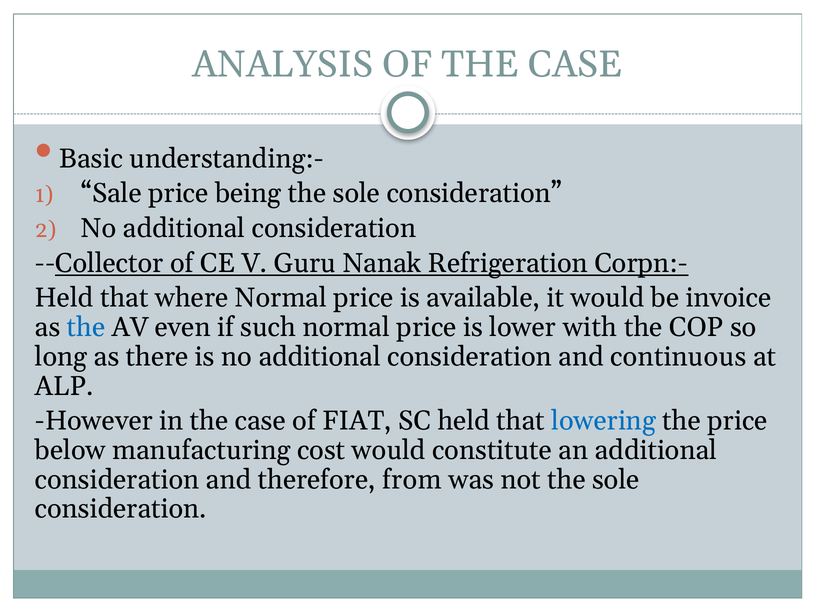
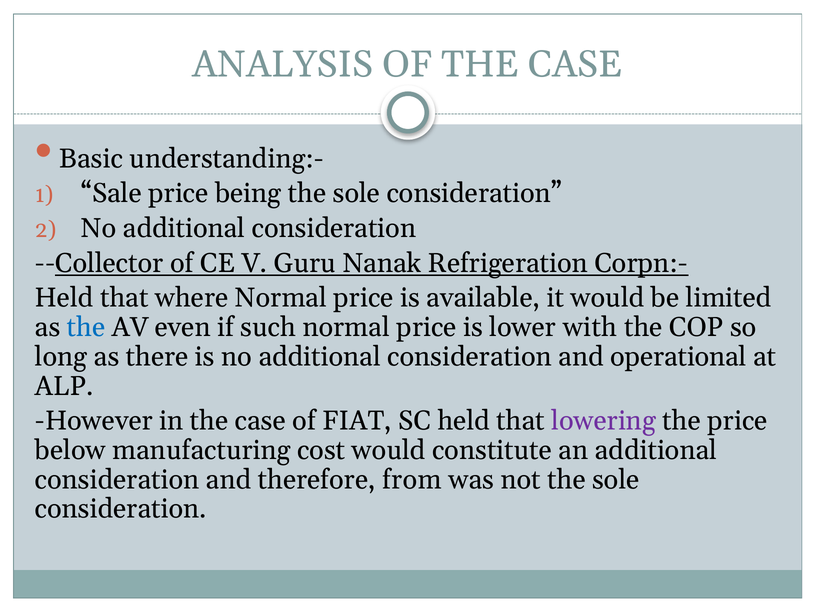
invoice: invoice -> limited (729, 298)
continuous: continuous -> operational (678, 357)
lowering colour: blue -> purple (604, 421)
